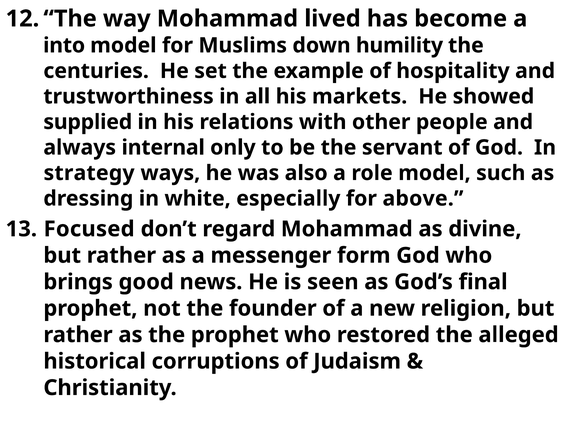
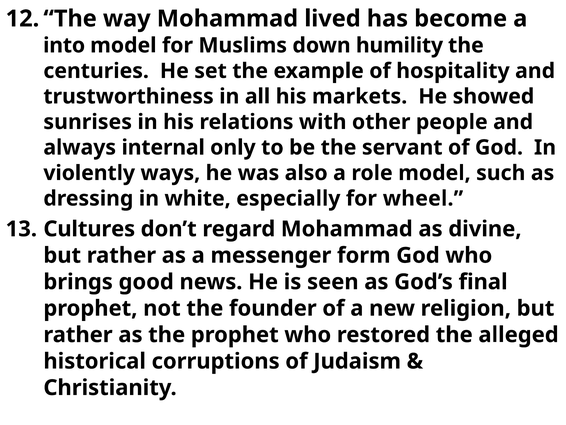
supplied: supplied -> sunrises (88, 122)
strategy: strategy -> violently (89, 173)
above: above -> wheel (423, 198)
Focused: Focused -> Cultures (89, 229)
